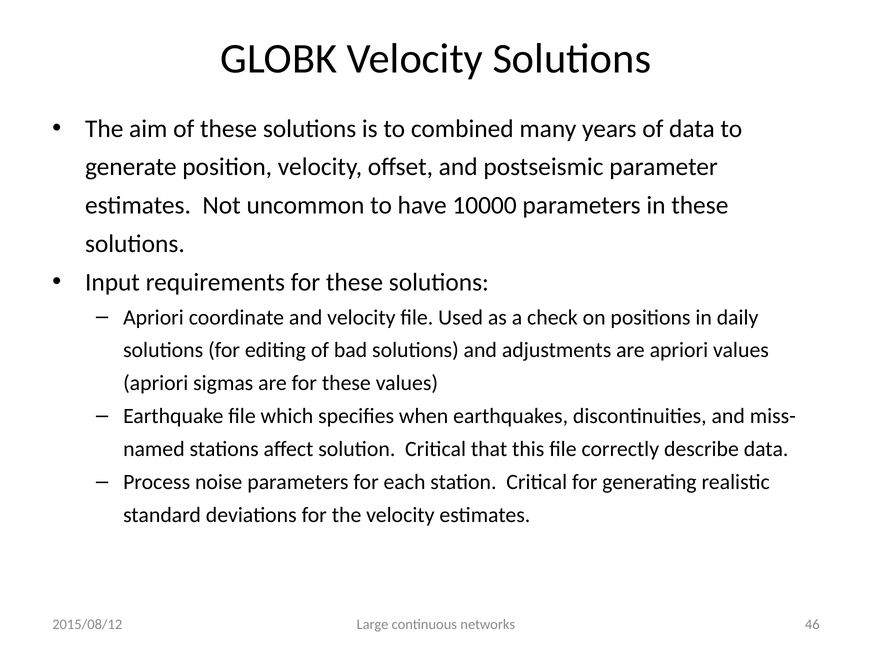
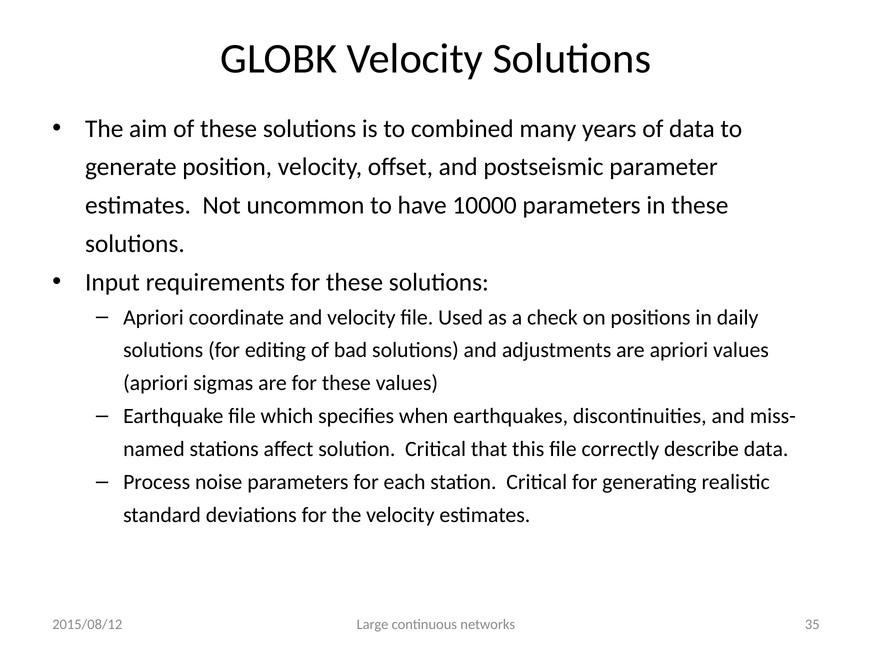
46: 46 -> 35 (812, 624)
